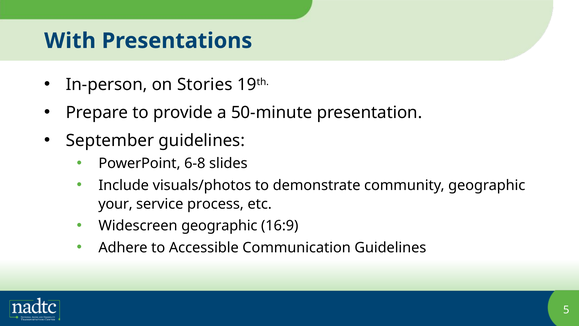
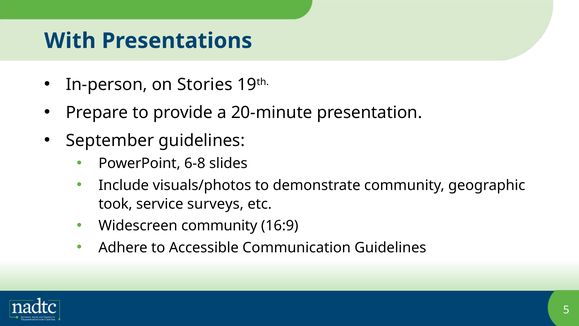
50-minute: 50-minute -> 20-minute (272, 112)
your: your -> took (115, 204)
process: process -> surveys (215, 204)
Widescreen geographic: geographic -> community (219, 226)
